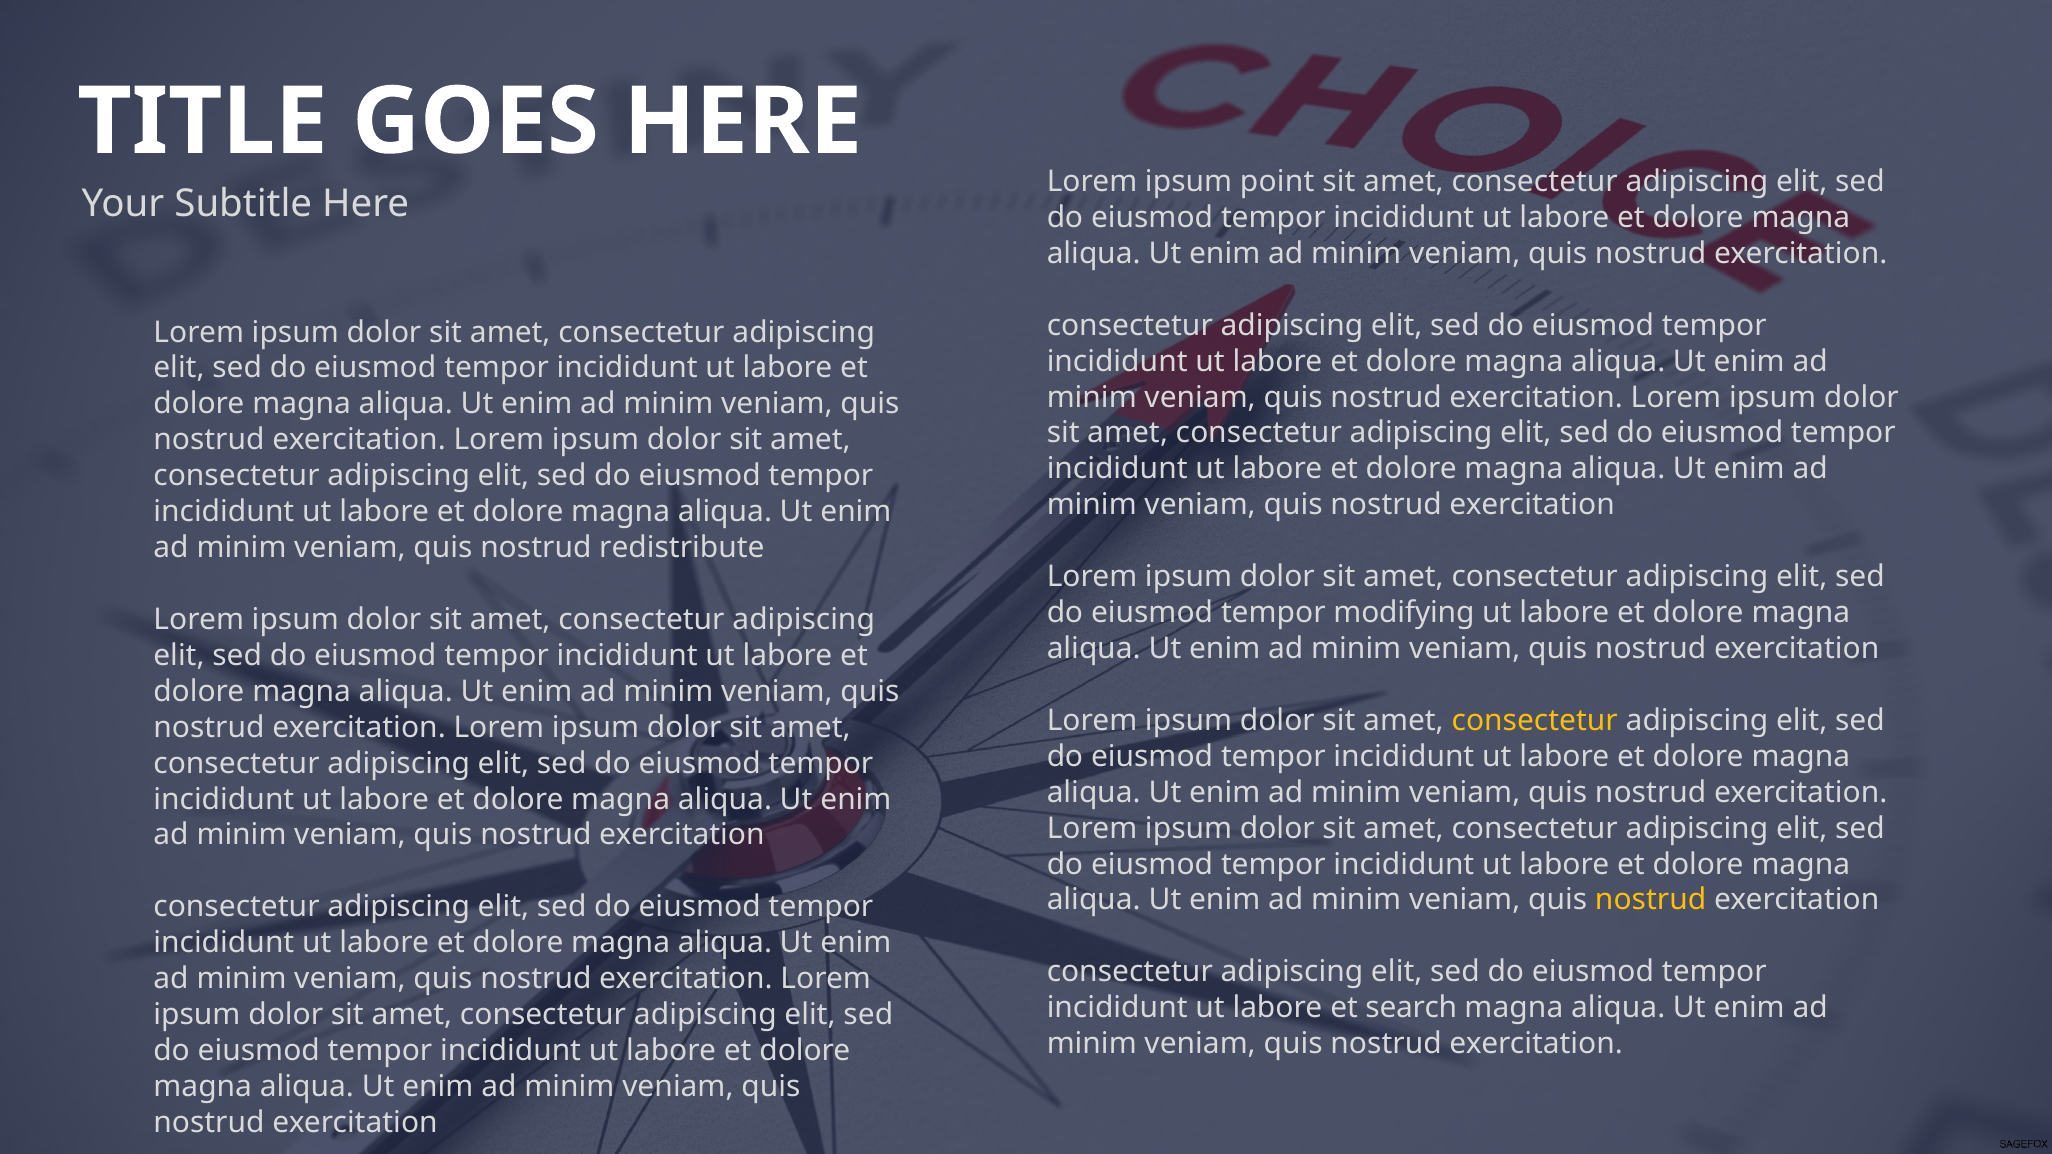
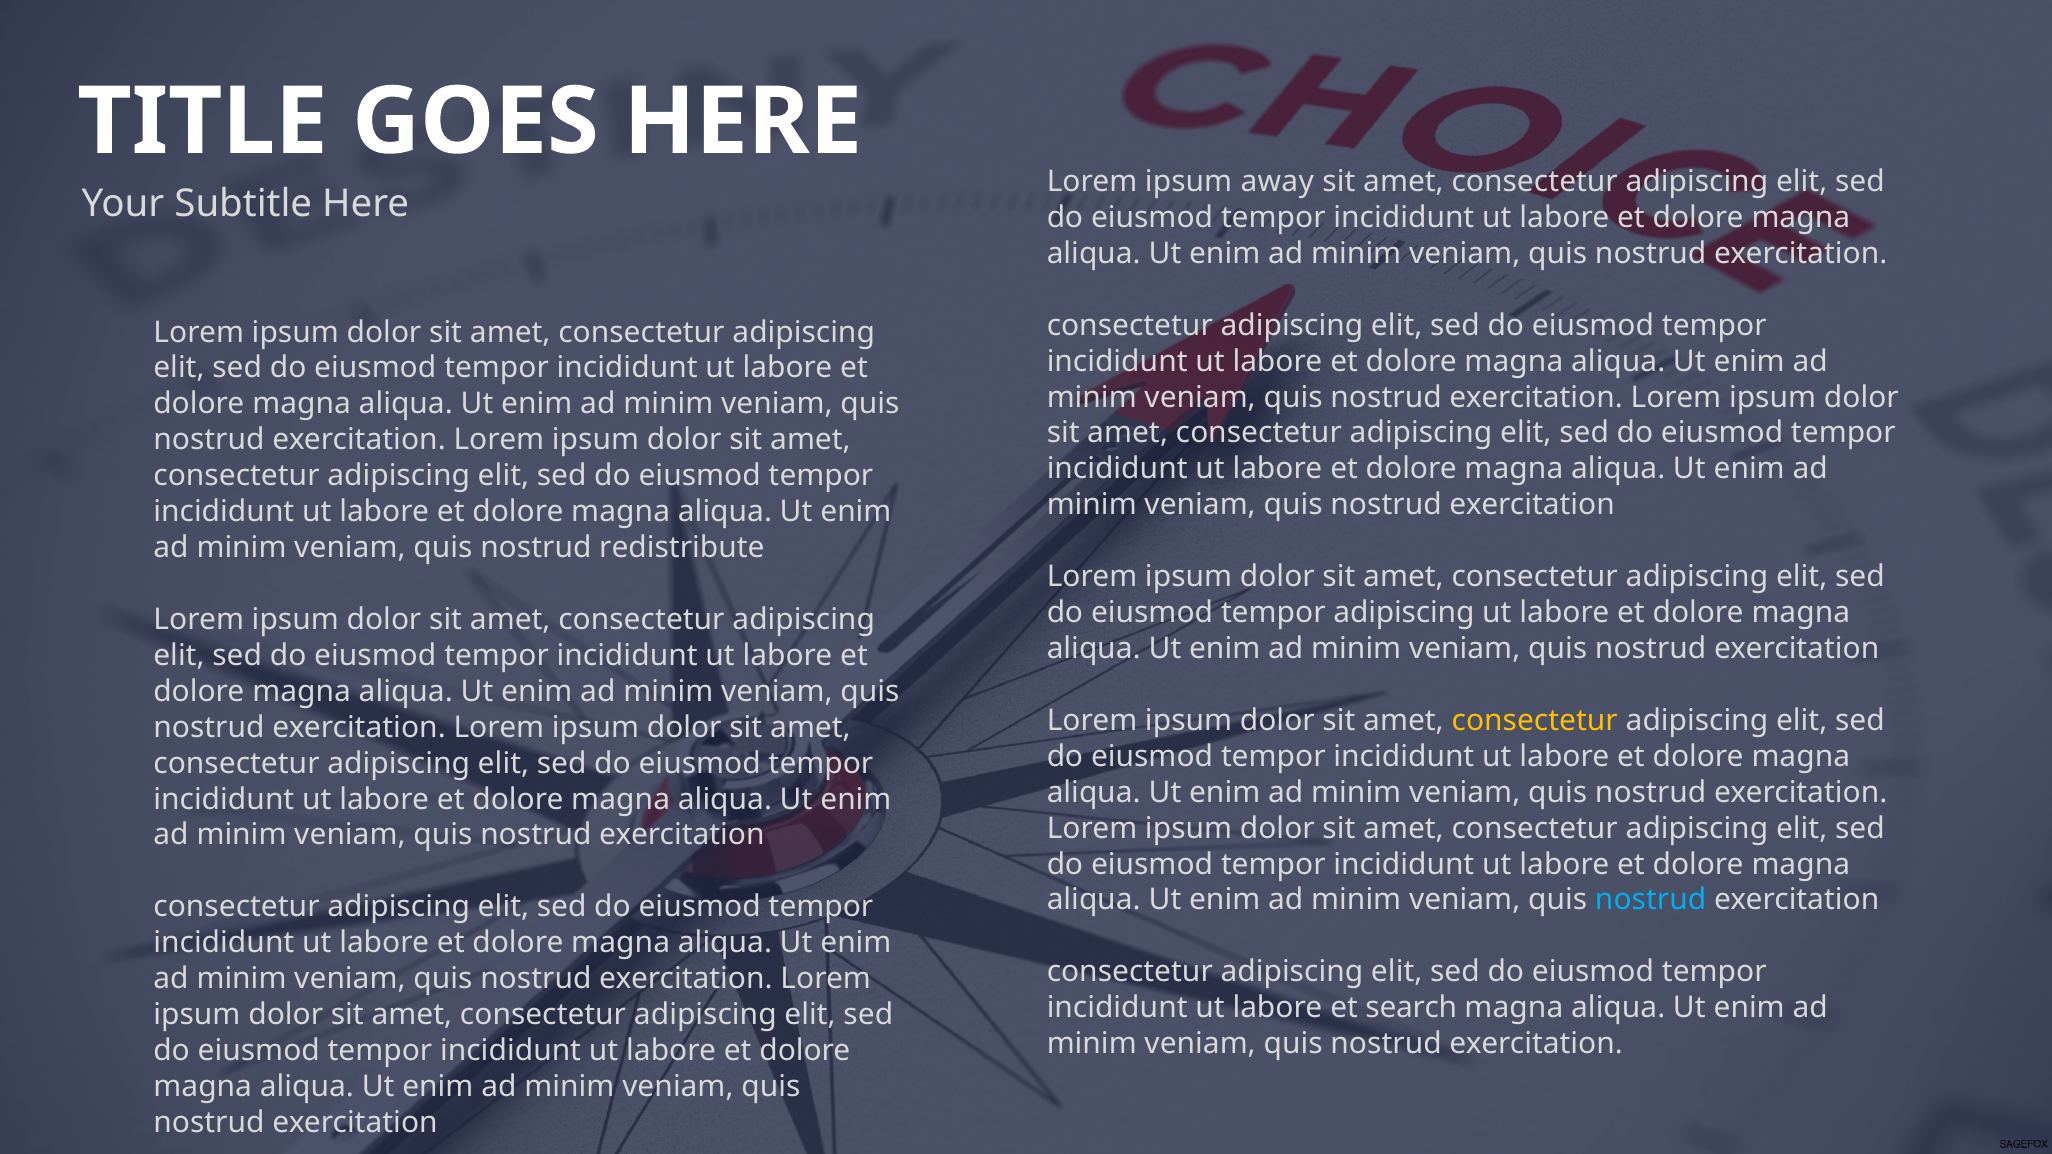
point: point -> away (1277, 182)
tempor modifying: modifying -> adipiscing (1404, 613)
nostrud colour: yellow -> light blue (1651, 900)
